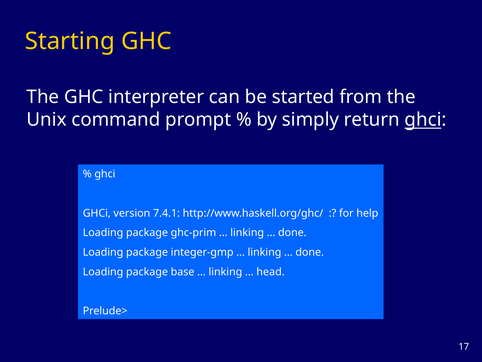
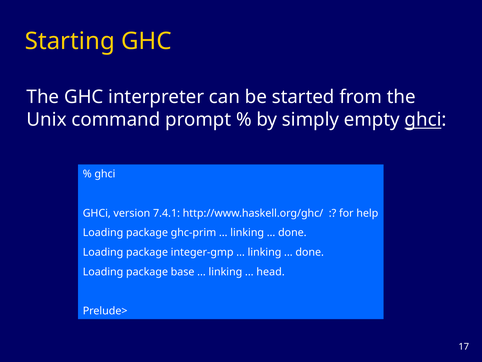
return: return -> empty (372, 119)
